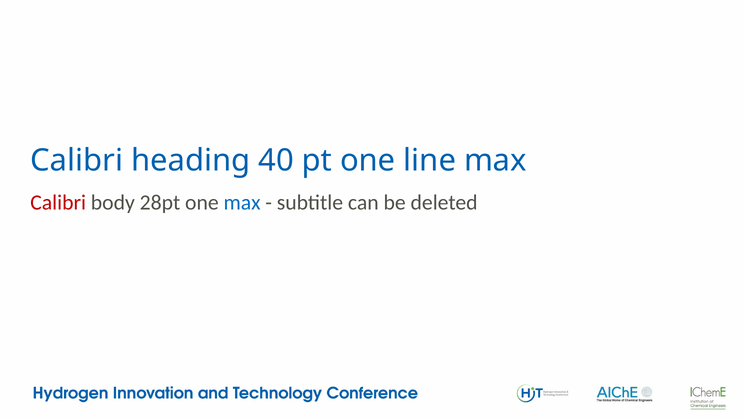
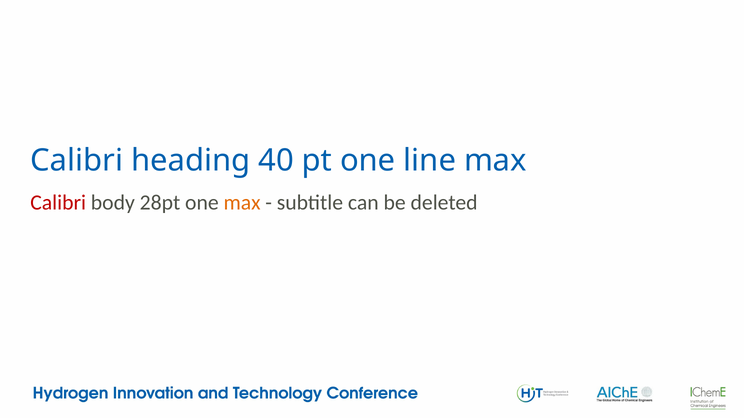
max colour: blue -> orange (242, 203)
